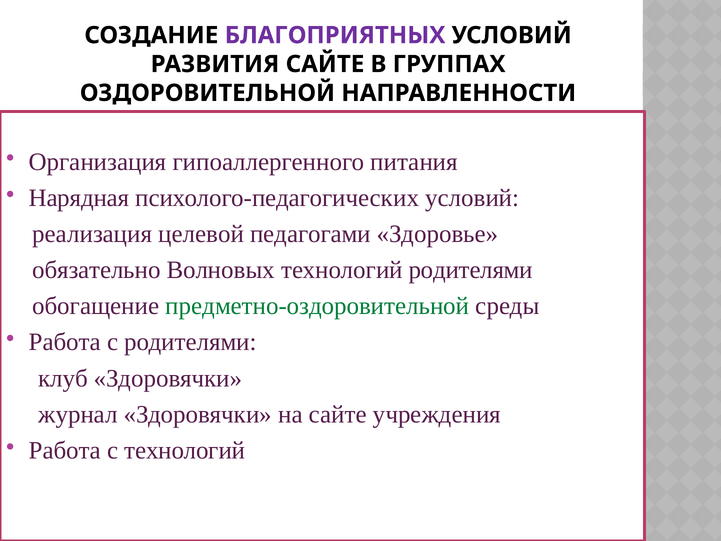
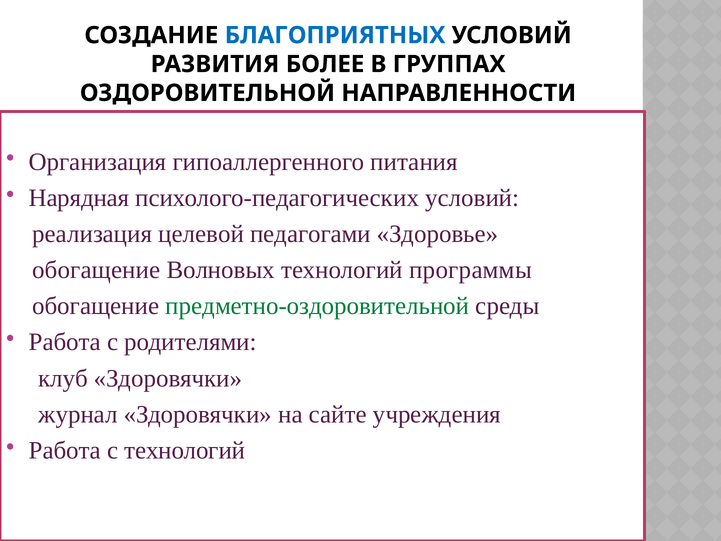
БЛАГОПРИЯТНЫХ colour: purple -> blue (335, 35)
РАЗВИТИЯ САЙТЕ: САЙТЕ -> БОЛЕЕ (325, 64)
обязательно: обязательно -> обогащение (96, 270)
технологий родителями: родителями -> программы (470, 270)
